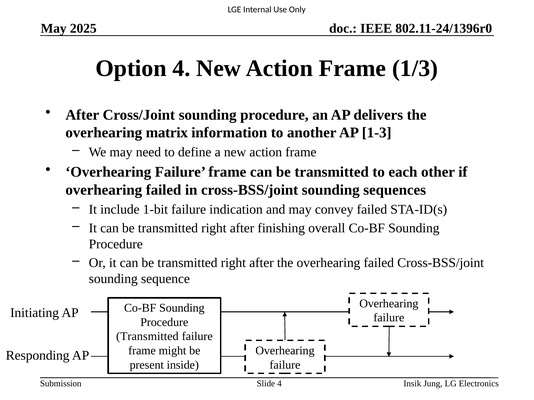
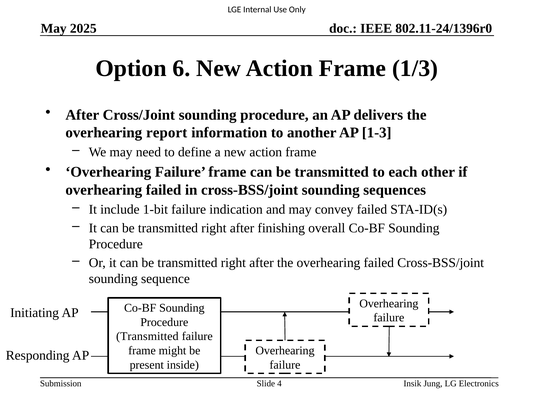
Option 4: 4 -> 6 (181, 68)
matrix: matrix -> report (167, 133)
